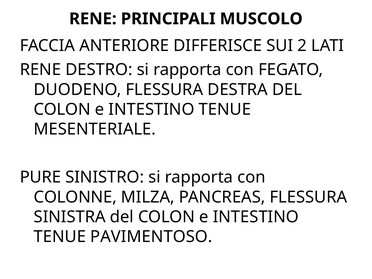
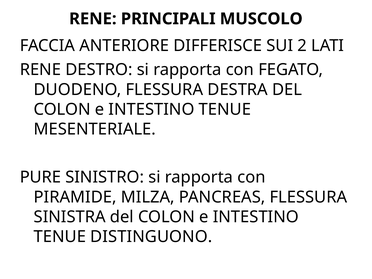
COLONNE: COLONNE -> PIRAMIDE (75, 197)
PAVIMENTOSO: PAVIMENTOSO -> DISTINGUONO (151, 237)
